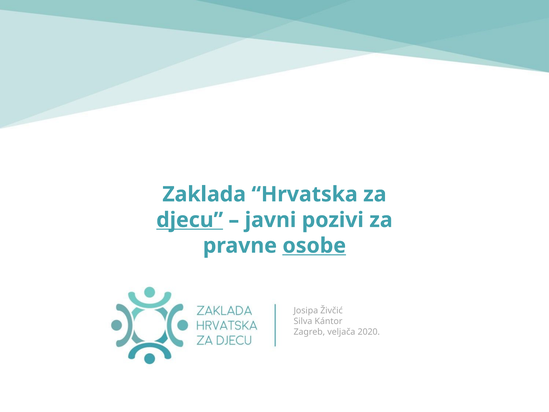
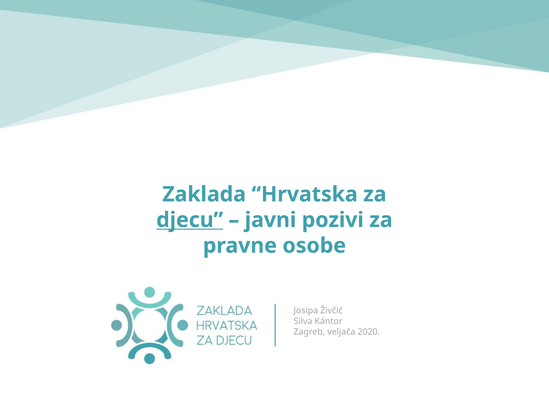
osobe underline: present -> none (314, 245)
